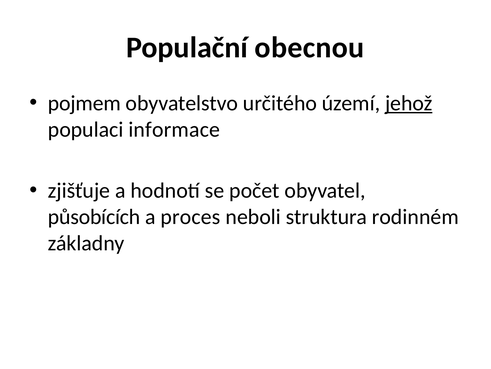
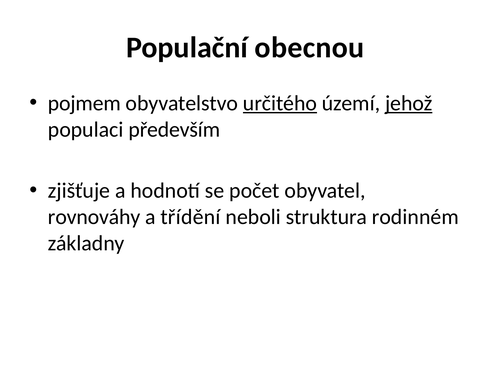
určitého underline: none -> present (280, 103)
informace: informace -> především (174, 129)
působících: působících -> rovnováhy (94, 217)
proces: proces -> třídění (190, 217)
